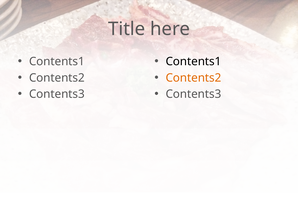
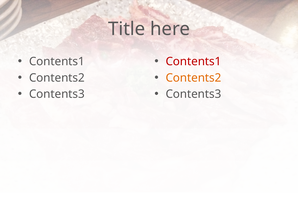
Contents1 colour: black -> red (193, 61)
